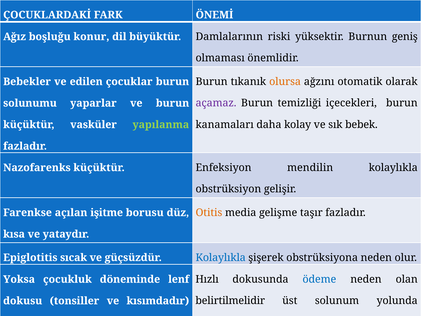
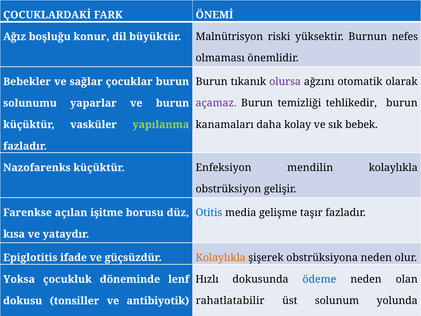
Damlalarının: Damlalarının -> Malnütrisyon (229, 37)
geniş: geniş -> nefes (405, 37)
edilen: edilen -> sağlar (86, 82)
olursa colour: orange -> purple (285, 82)
içecekleri: içecekleri -> tehlikedir (351, 103)
Otitis colour: orange -> blue (209, 212)
sıcak: sıcak -> ifade (74, 257)
Kolaylıkla colour: blue -> orange (221, 257)
kısımdadır: kısımdadır -> antibiyotik (158, 301)
belirtilmelidir: belirtilmelidir -> rahatlatabilir (230, 301)
